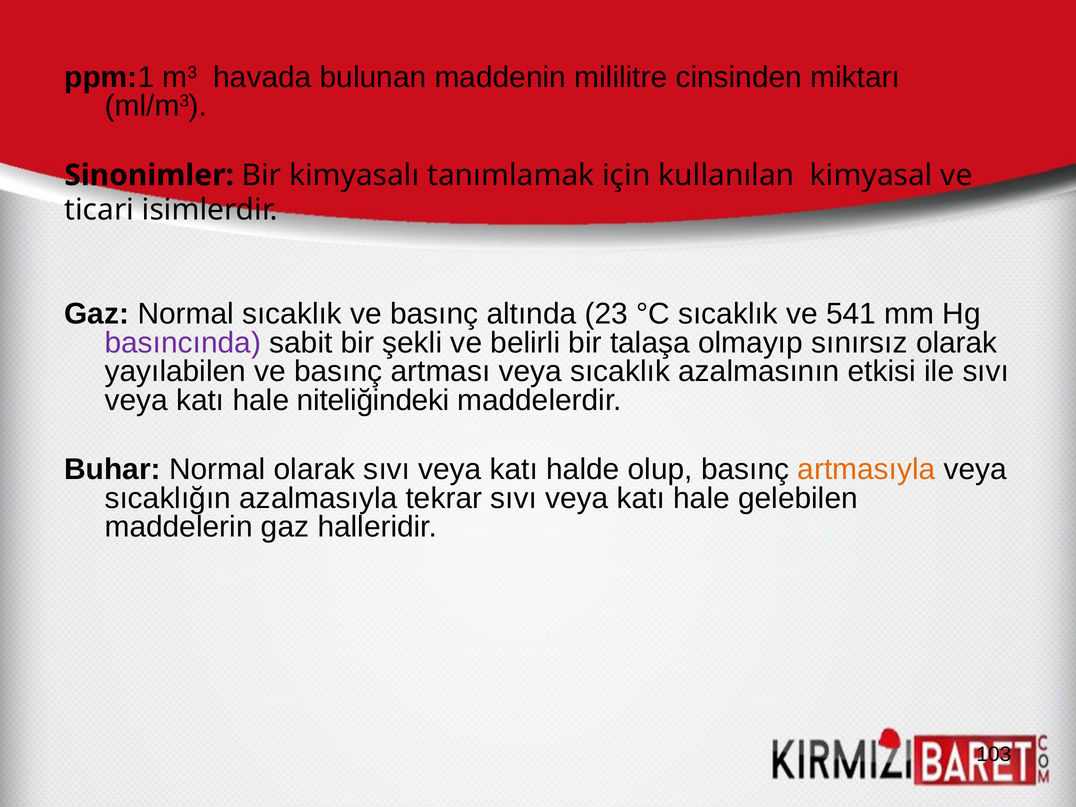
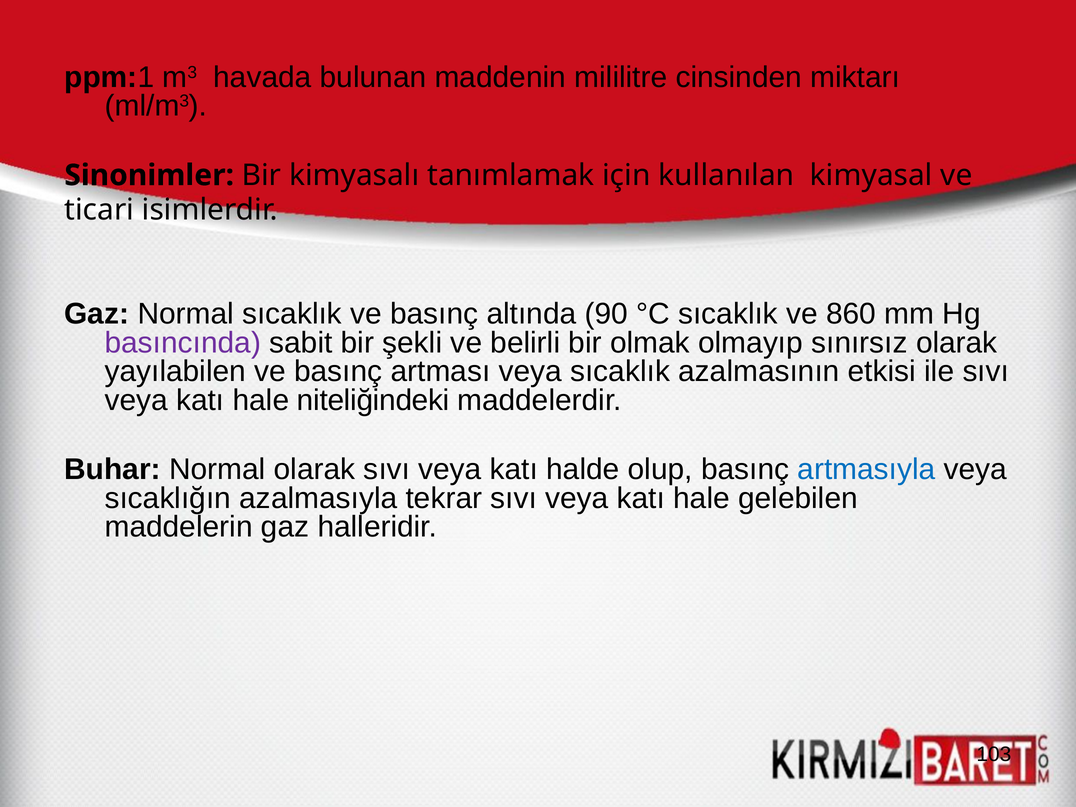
23: 23 -> 90 (606, 314)
541: 541 -> 860 (851, 314)
talaşa: talaşa -> olmak (650, 343)
artmasıyla colour: orange -> blue (867, 470)
